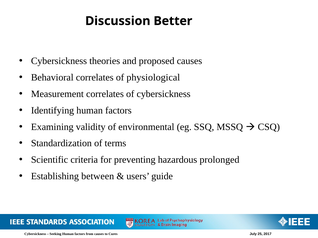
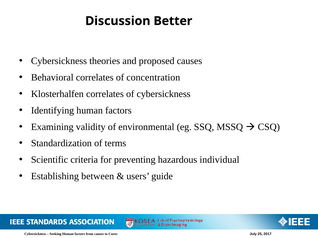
physiological: physiological -> concentration (153, 78)
Measurement: Measurement -> Klosterhalfen (57, 94)
prolonged: prolonged -> individual (219, 160)
